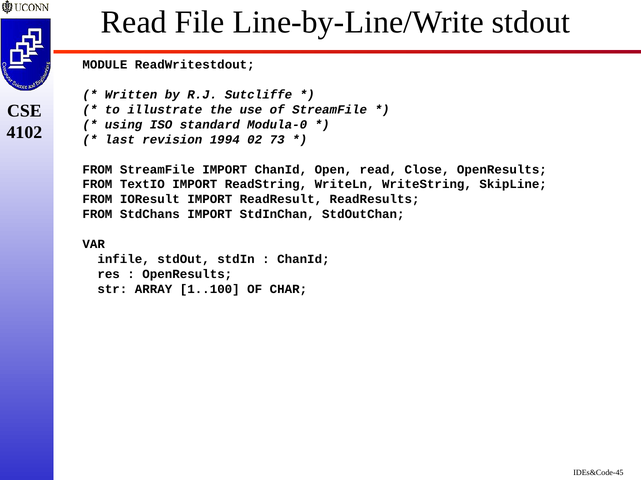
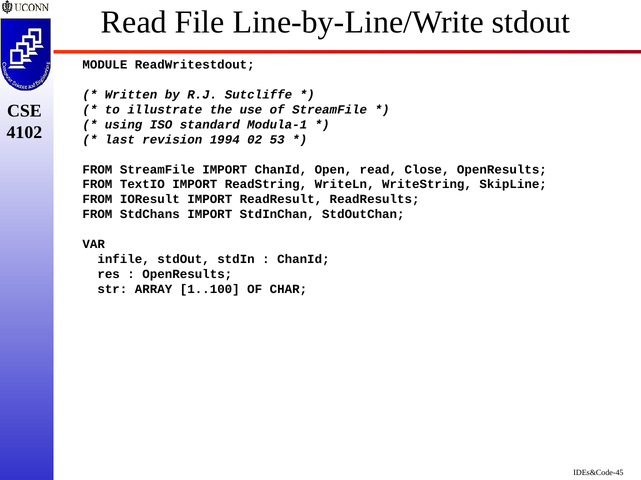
Modula-0: Modula-0 -> Modula-1 (277, 125)
73: 73 -> 53 (277, 140)
